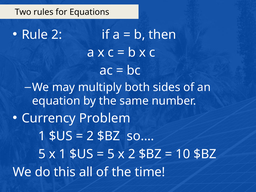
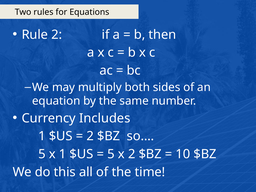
Problem: Problem -> Includes (105, 118)
